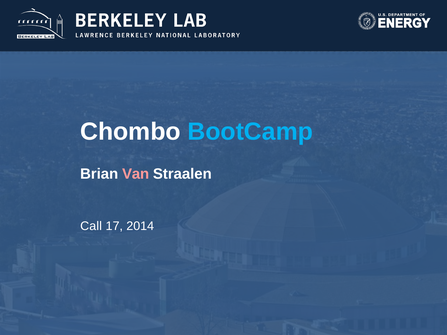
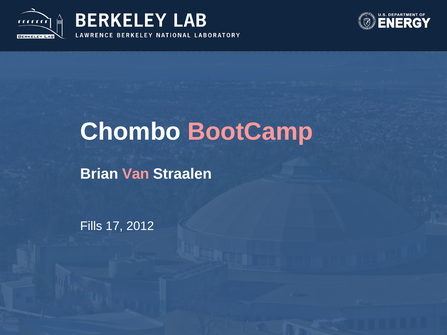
BootCamp colour: light blue -> pink (250, 132)
Call: Call -> Fills (91, 226)
2014: 2014 -> 2012 (140, 226)
